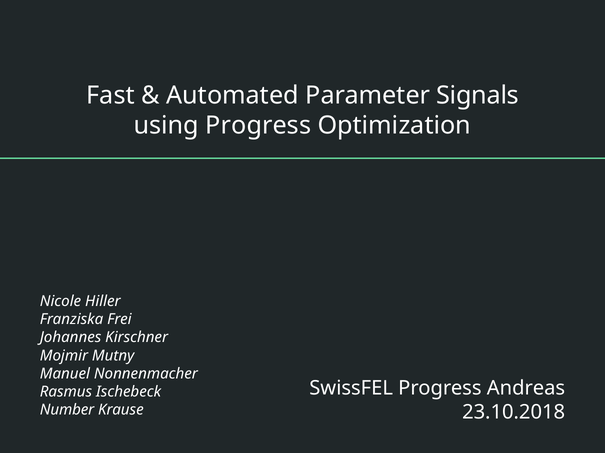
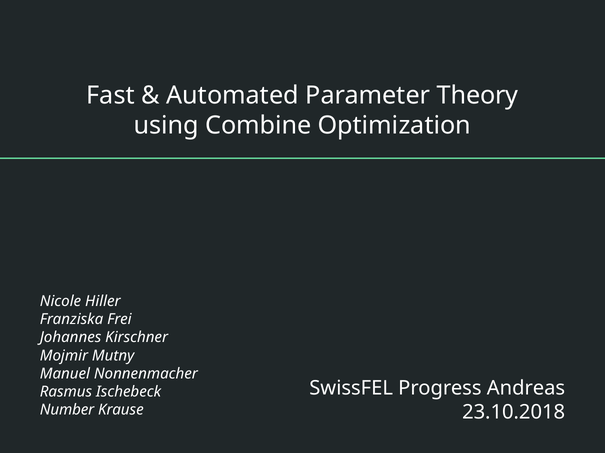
Signals: Signals -> Theory (478, 95)
using Progress: Progress -> Combine (258, 126)
